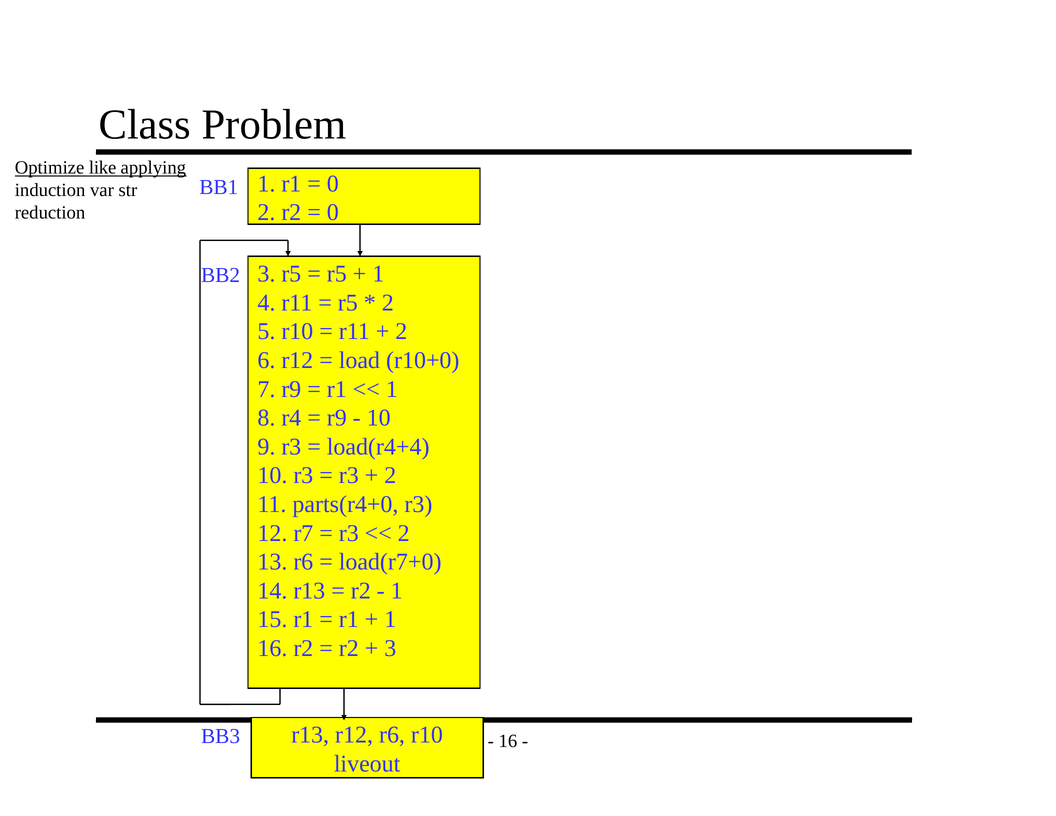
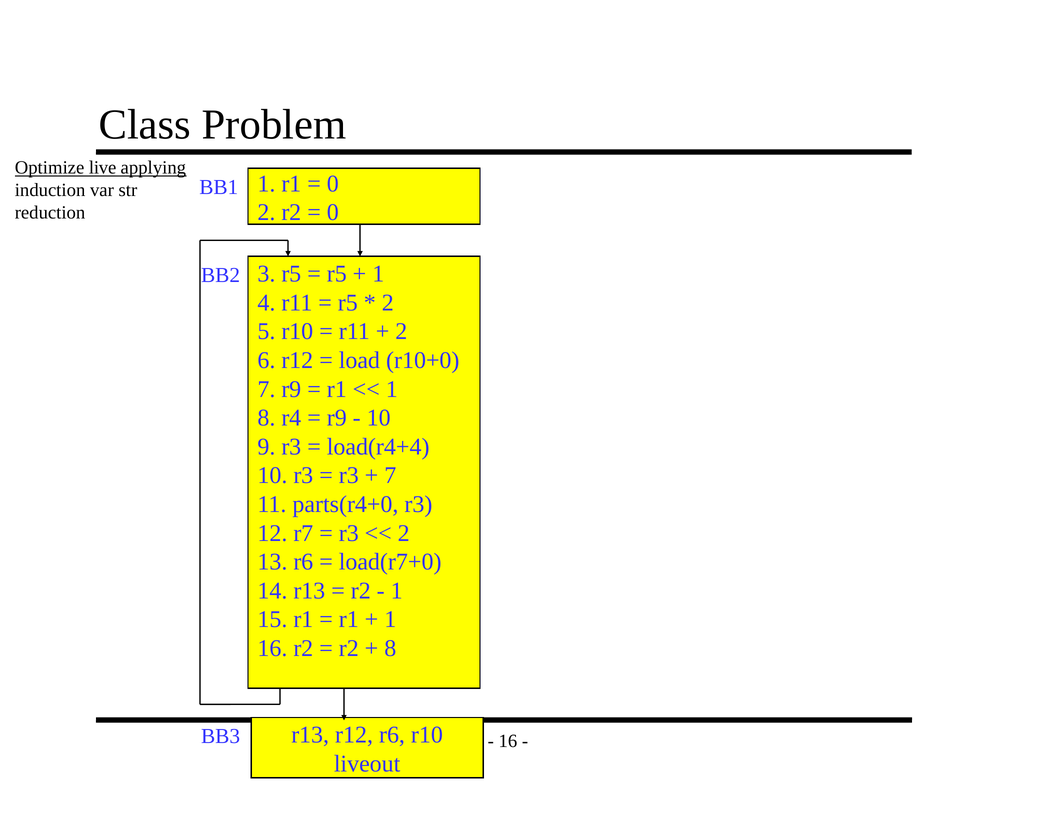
like: like -> live (103, 168)
2: 2 -> 7 (390, 476)
3: 3 -> 8 (390, 648)
